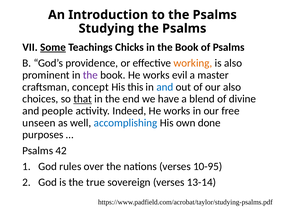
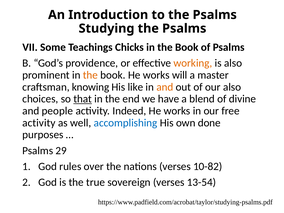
Some underline: present -> none (53, 47)
the colour: purple -> orange (90, 75)
evil: evil -> will (180, 75)
concept: concept -> knowing (91, 87)
this: this -> like (135, 87)
and colour: blue -> orange (165, 87)
unseen: unseen -> activity (39, 123)
42: 42 -> 29 (61, 151)
10-95: 10-95 -> 10-82 (208, 166)
13-14: 13-14 -> 13-54 (202, 182)
